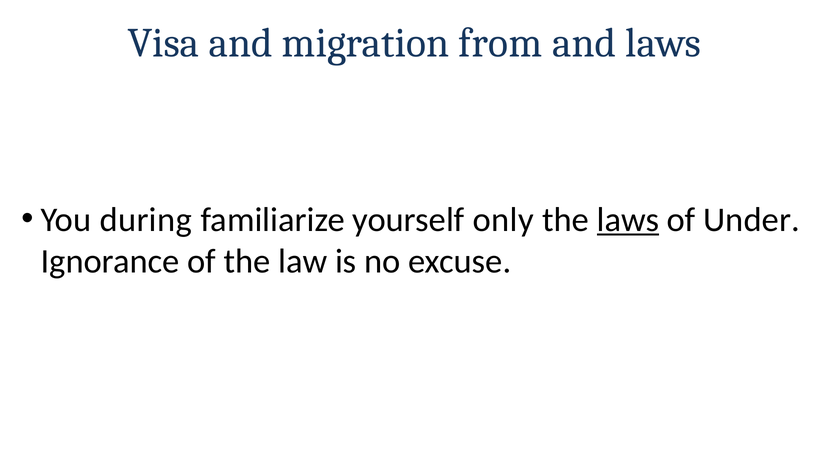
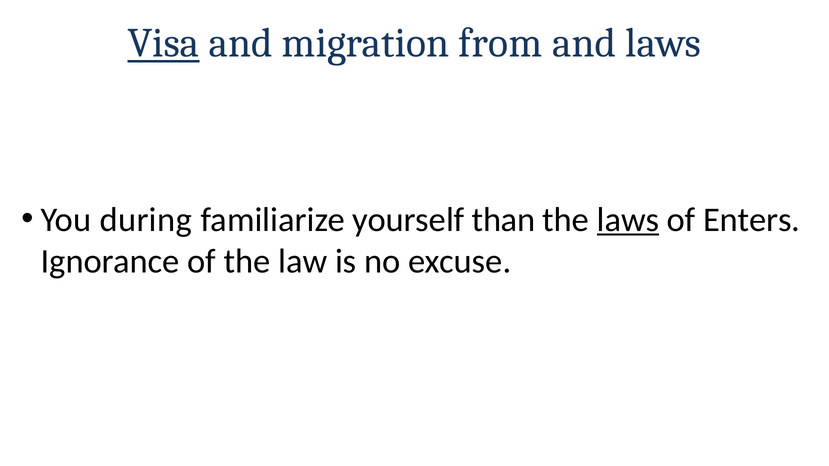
Visa underline: none -> present (163, 43)
only: only -> than (504, 220)
Under: Under -> Enters (752, 220)
